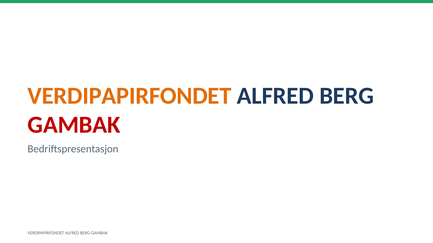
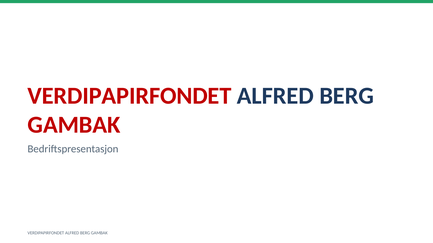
VERDIPAPIRFONDET colour: orange -> red (129, 96)
